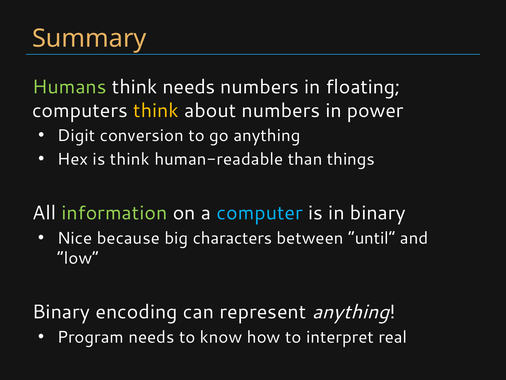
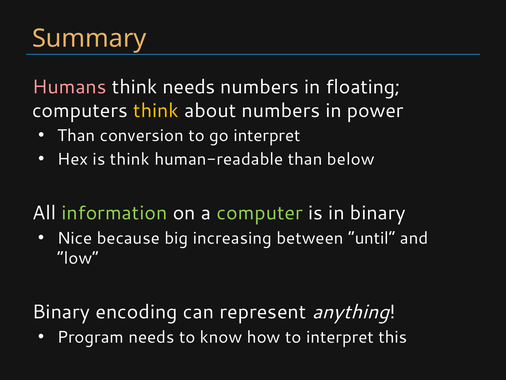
Humans colour: light green -> pink (69, 87)
Digit: Digit -> Than (76, 135)
go anything: anything -> interpret (267, 135)
things: things -> below (351, 159)
computer colour: light blue -> light green (260, 213)
characters: characters -> increasing (232, 238)
real: real -> this (393, 337)
